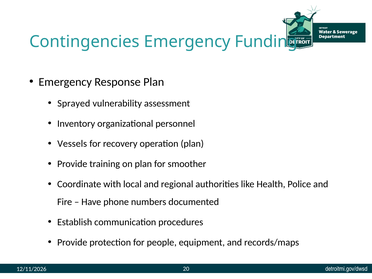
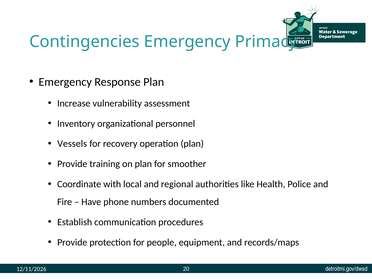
Funding: Funding -> Primacy (266, 42)
Sprayed: Sprayed -> Increase (74, 103)
